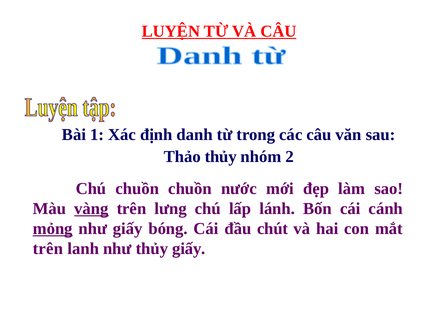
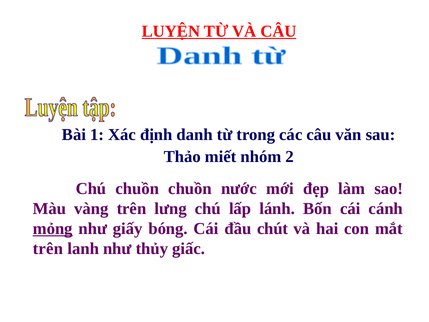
Thảo thủy: thủy -> miết (221, 157)
vàng underline: present -> none (91, 208)
thủy giấy: giấy -> giấc (189, 249)
